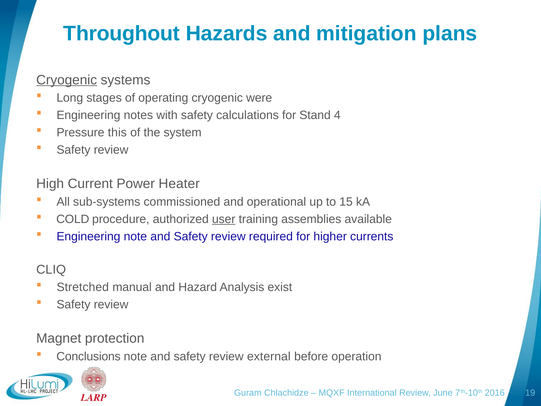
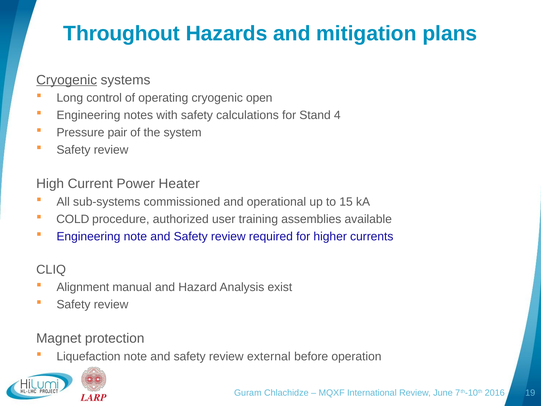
stages: stages -> control (104, 98)
were: were -> open (259, 98)
this: this -> pair (117, 132)
user underline: present -> none (224, 219)
Stretched: Stretched -> Alignment (83, 287)
Conclusions: Conclusions -> Liquefaction (88, 356)
